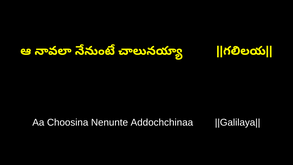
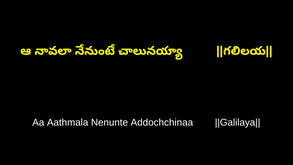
Choosina: Choosina -> Aathmala (68, 122)
